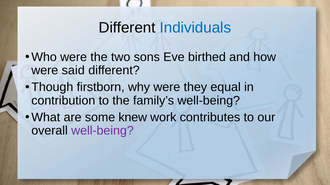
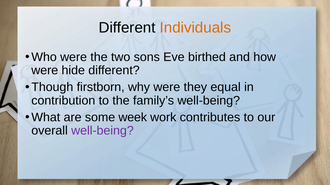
Individuals colour: blue -> orange (195, 28)
said: said -> hide (73, 71)
knew: knew -> week (133, 118)
